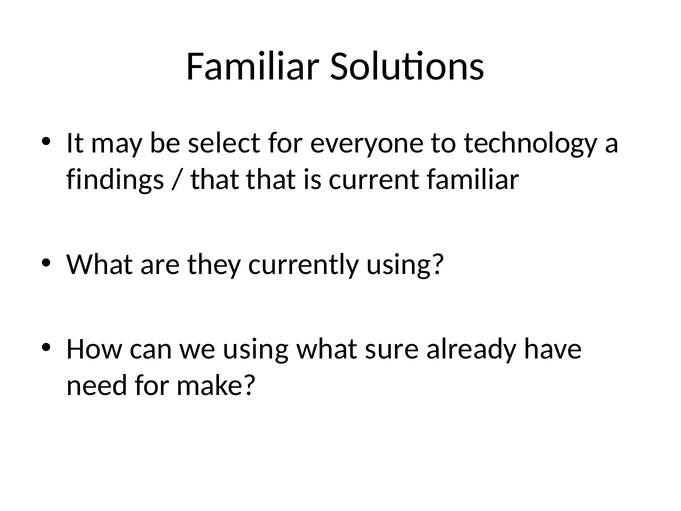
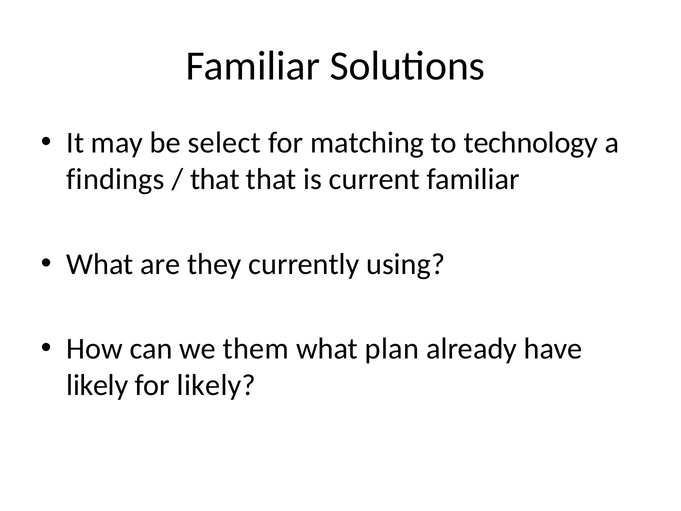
everyone: everyone -> matching (367, 143)
we using: using -> them (256, 349)
sure: sure -> plan (392, 349)
need: need -> likely (97, 385)
for make: make -> likely (216, 385)
